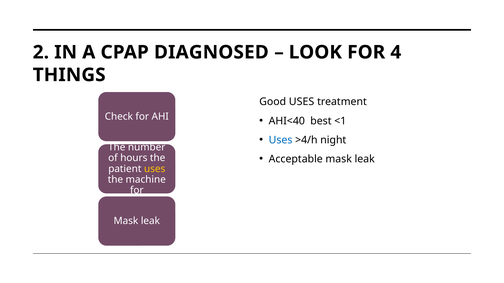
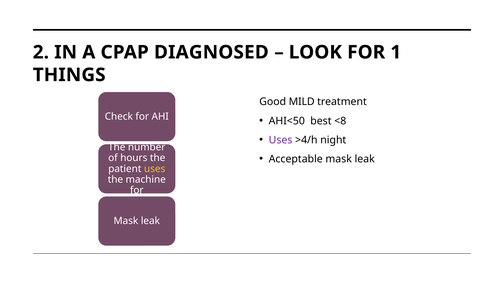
4: 4 -> 1 (396, 52)
Good USES: USES -> MILD (302, 102)
AHI<40: AHI<40 -> AHI<50 (287, 121)
<1: <1 -> <8 (340, 121)
Uses colour: blue -> purple (281, 140)
